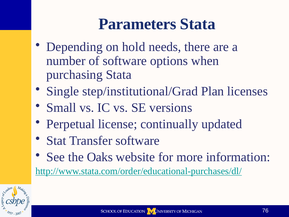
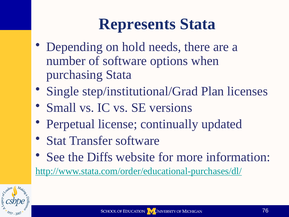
Parameters: Parameters -> Represents (137, 24)
Oaks: Oaks -> Diffs (100, 157)
